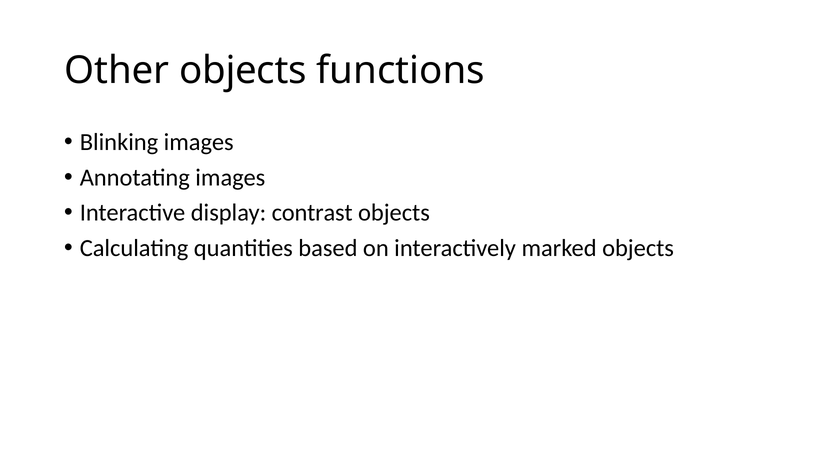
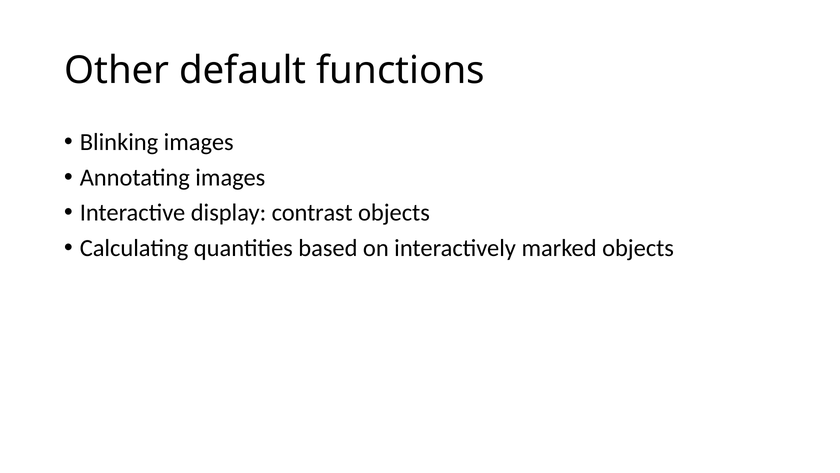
Other objects: objects -> default (243, 71)
